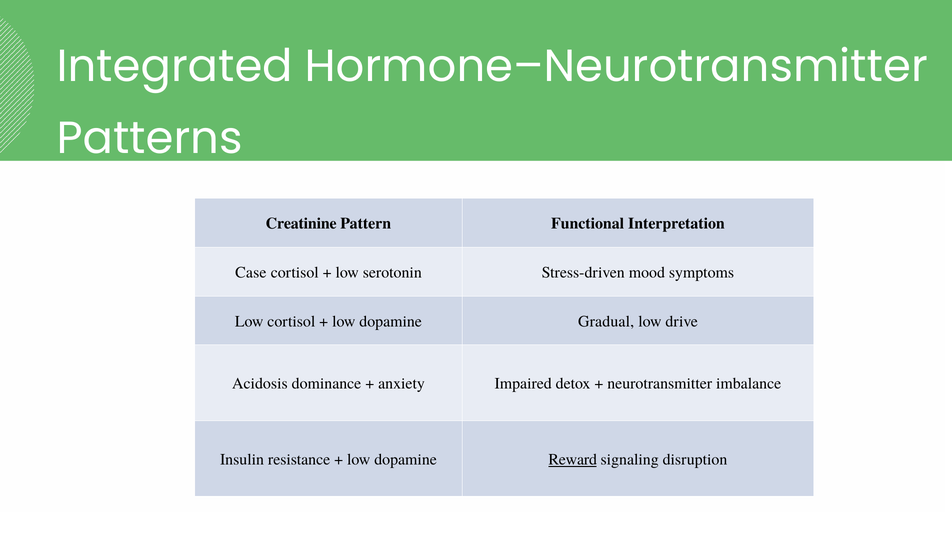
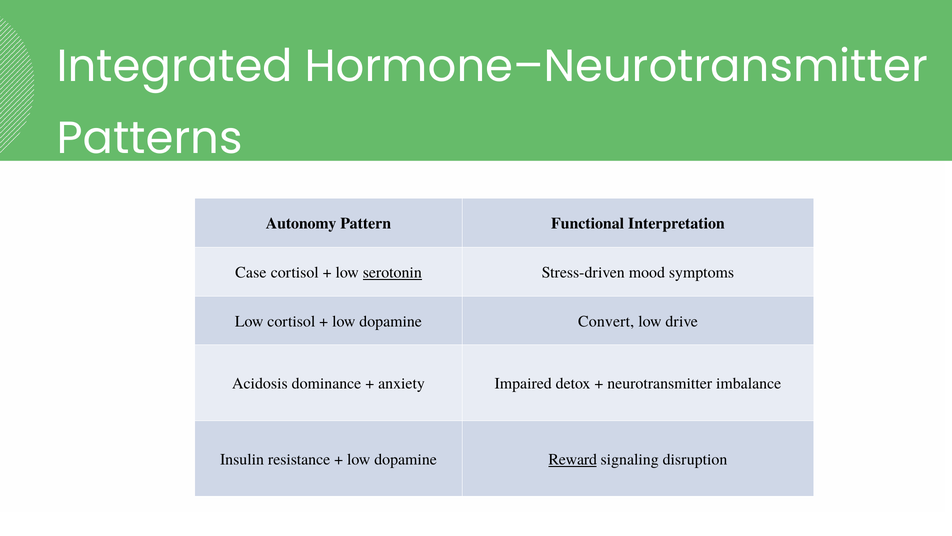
Creatinine: Creatinine -> Autonomy (301, 223)
serotonin underline: none -> present (392, 272)
Gradual: Gradual -> Convert (606, 321)
